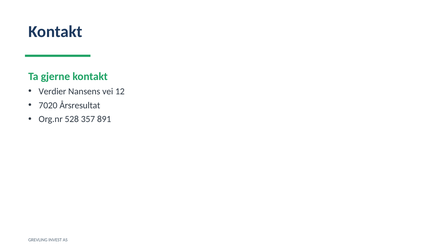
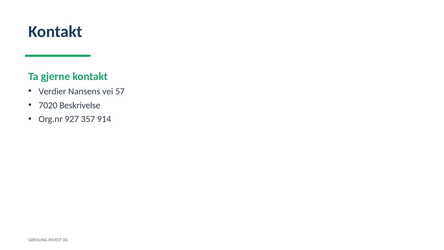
12: 12 -> 57 (120, 91)
Årsresultat: Årsresultat -> Beskrivelse (80, 105)
528: 528 -> 927 (72, 119)
891: 891 -> 914 (104, 119)
